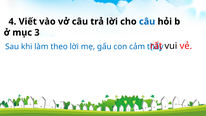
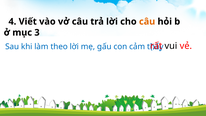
câu colour: blue -> orange (147, 22)
